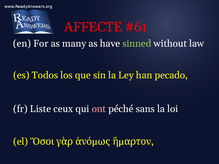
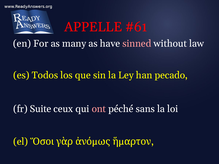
AFFECTE: AFFECTE -> APPELLE (93, 27)
sinned colour: light green -> pink (137, 44)
Liste: Liste -> Suite (41, 109)
